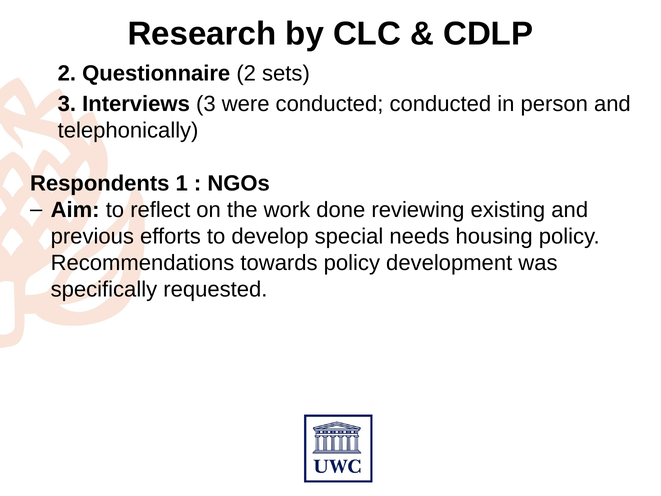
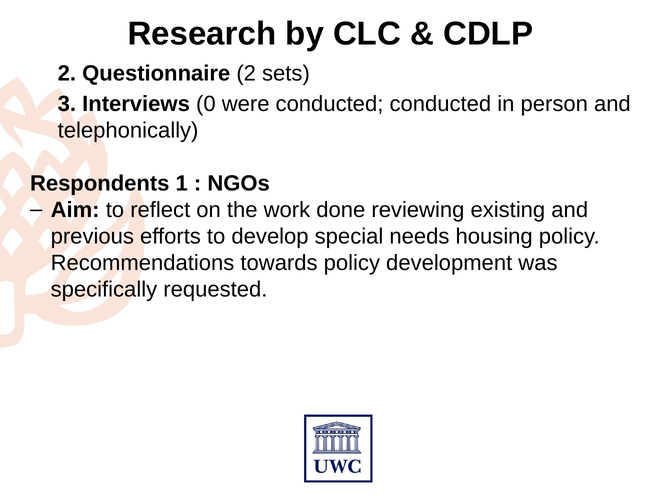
Interviews 3: 3 -> 0 (206, 104)
